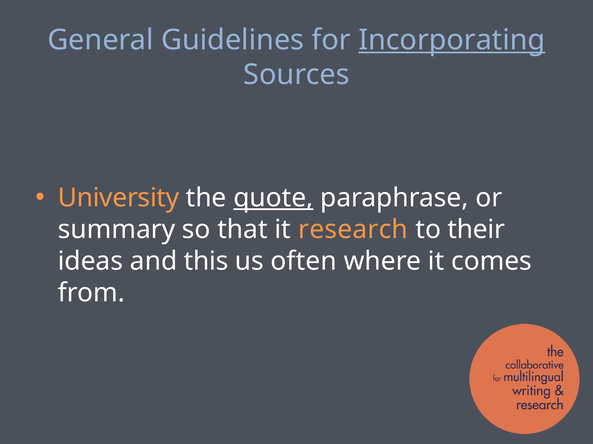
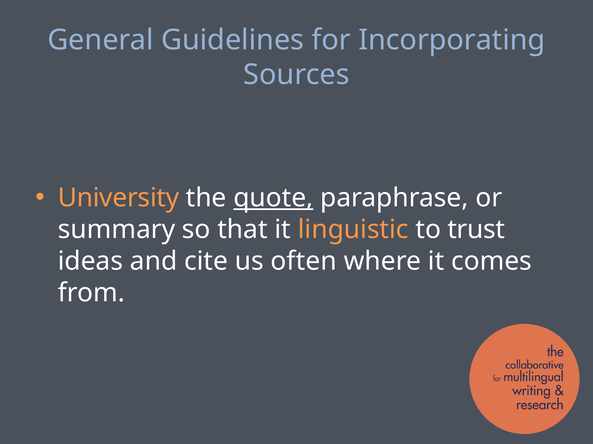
Incorporating underline: present -> none (452, 40)
research: research -> linguistic (353, 230)
their: their -> trust (476, 230)
this: this -> cite (206, 262)
